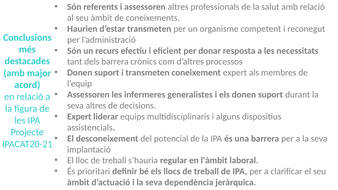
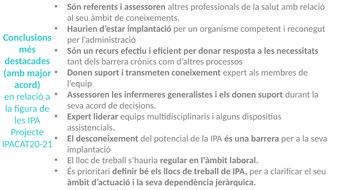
d’estar transmeten: transmeten -> implantació (149, 29)
seva altres: altres -> acord (96, 106)
